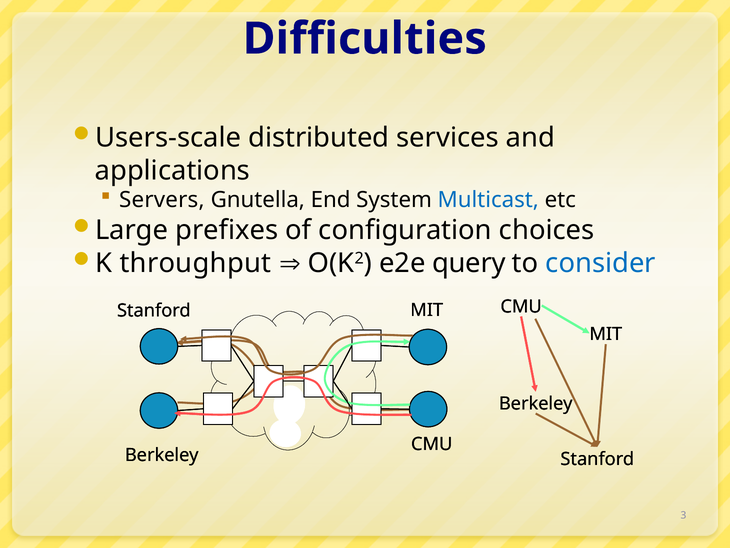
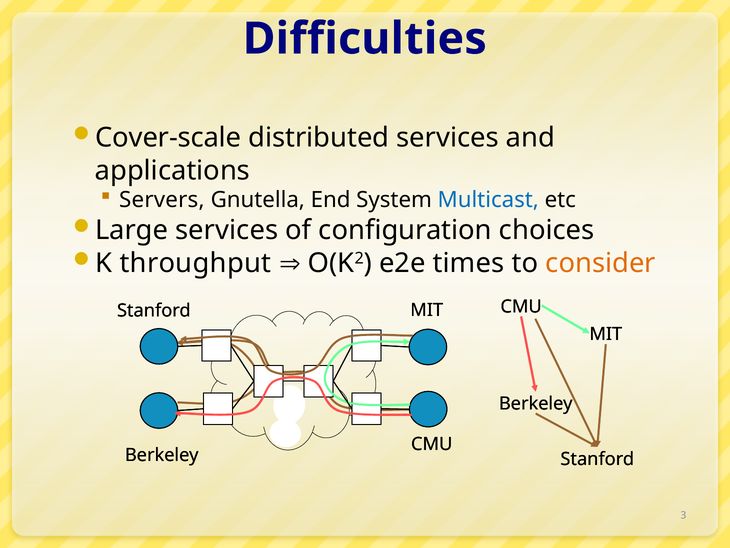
Users-scale: Users-scale -> Cover-scale (168, 138)
Large prefixes: prefixes -> services (227, 230)
query: query -> times (469, 263)
consider colour: blue -> orange (601, 263)
